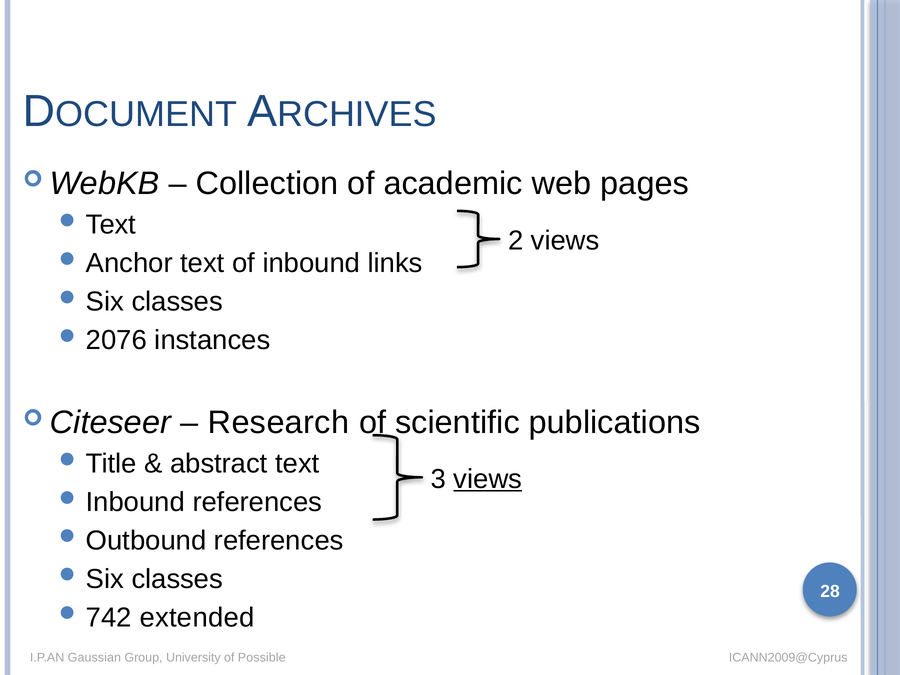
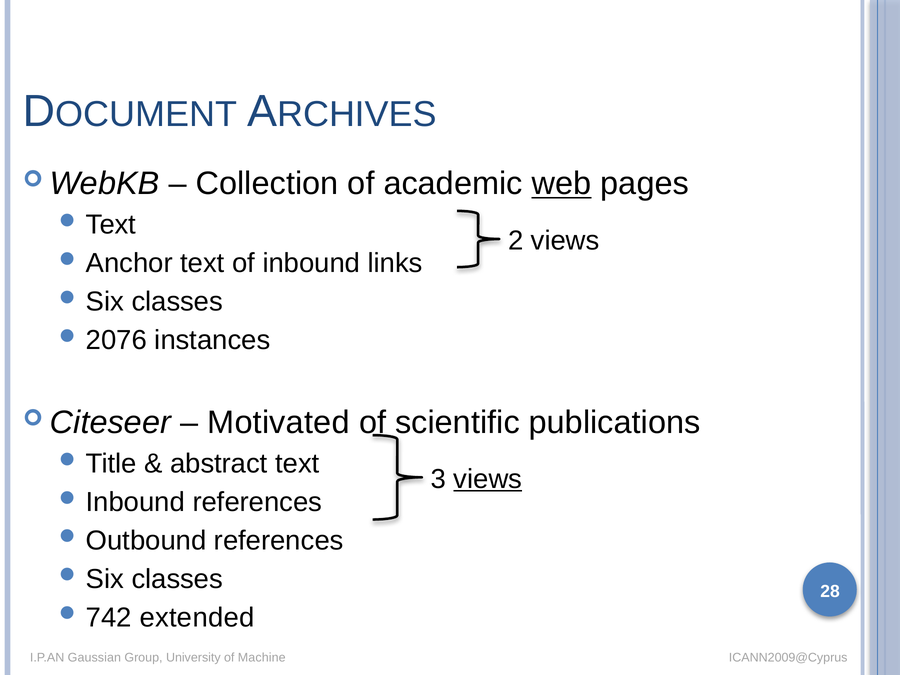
web underline: none -> present (562, 184)
Research: Research -> Motivated (278, 423)
Possible: Possible -> Machine (262, 658)
